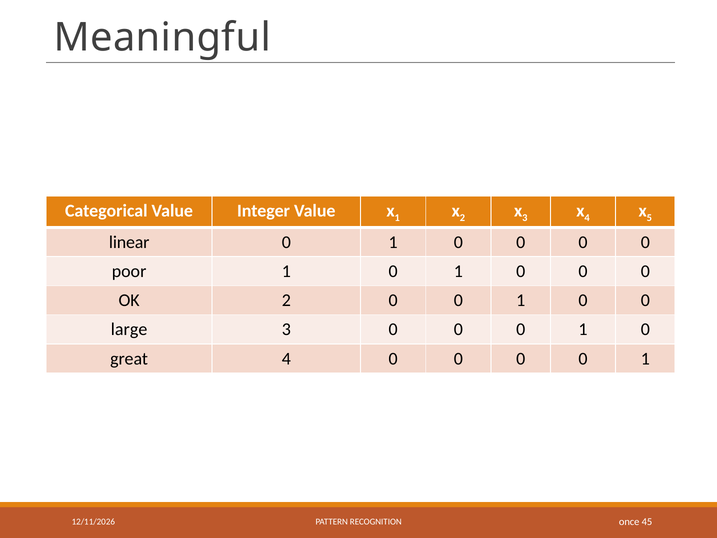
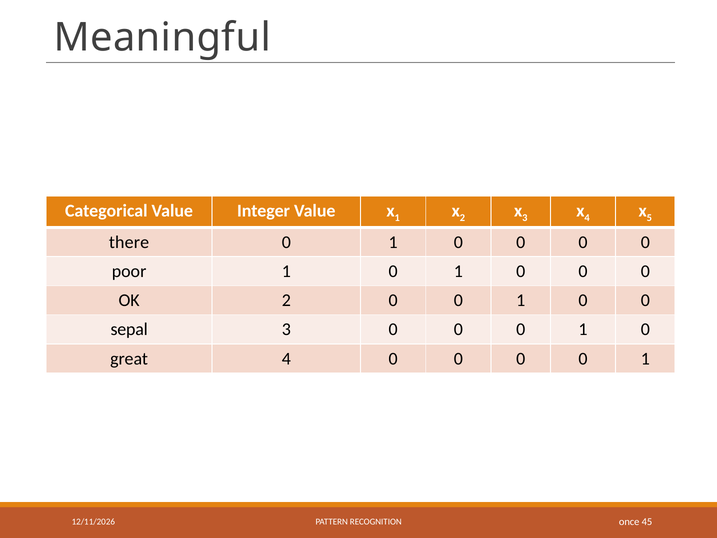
linear: linear -> there (129, 242)
large: large -> sepal (129, 329)
